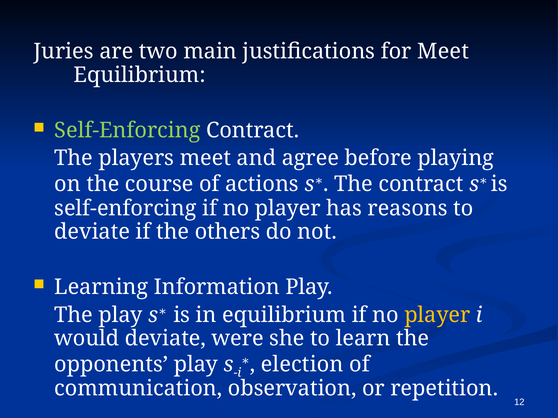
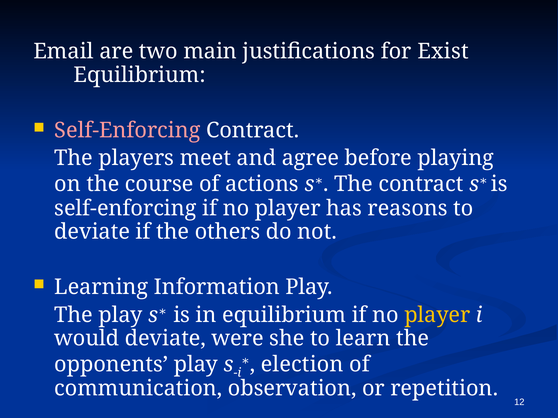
Juries: Juries -> Email (64, 52)
for Meet: Meet -> Exist (443, 52)
Self-Enforcing colour: light green -> pink (127, 131)
